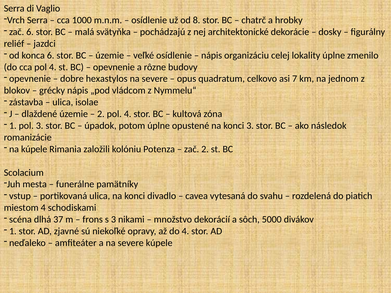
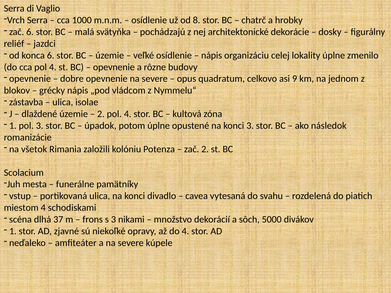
dobre hexastylos: hexastylos -> opevnenie (107, 79)
7: 7 -> 9 (295, 79)
na kúpele: kúpele -> všetok (34, 149)
